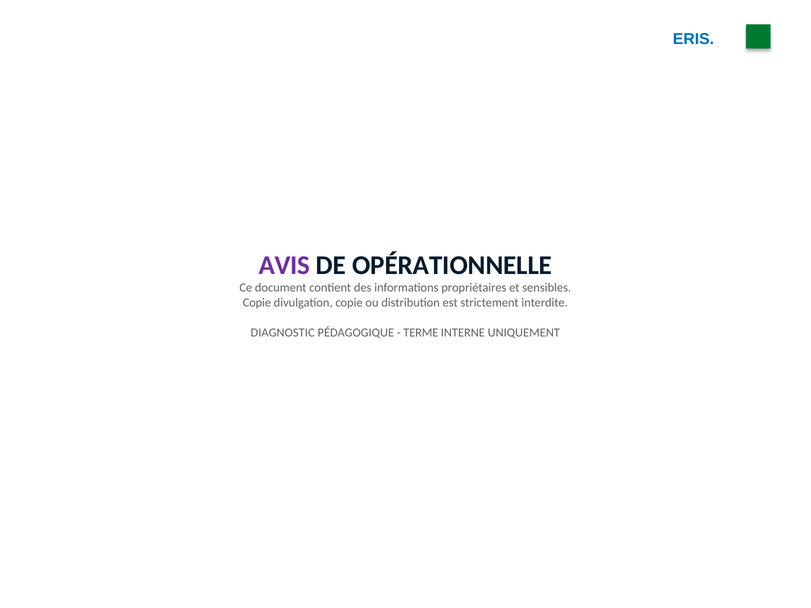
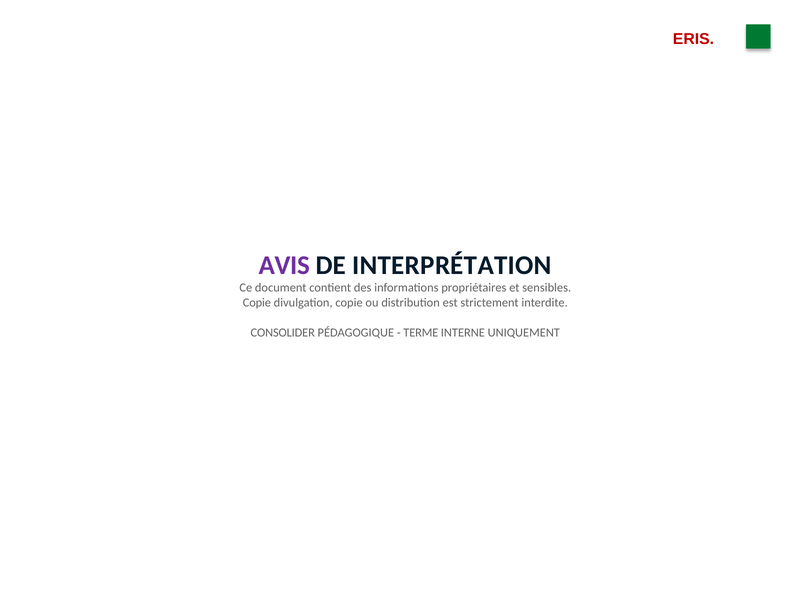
ERIS colour: blue -> red (693, 39)
OPÉRATIONNELLE: OPÉRATIONNELLE -> INTERPRÉTATION (452, 265)
DIAGNOSTIC: DIAGNOSTIC -> CONSOLIDER (283, 333)
